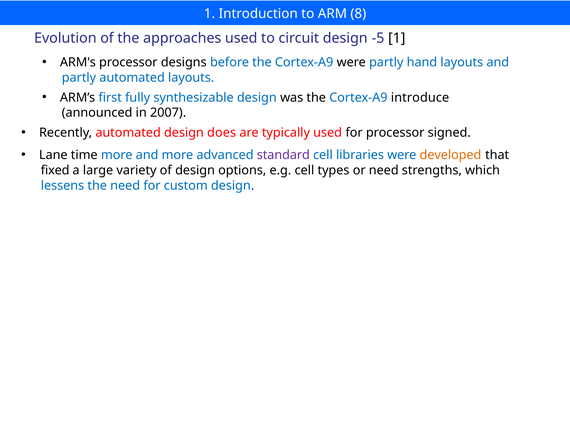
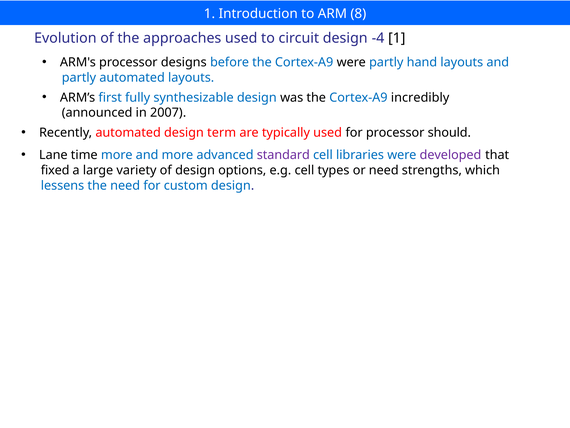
-5: -5 -> -4 (378, 38)
introduce: introduce -> incredibly (420, 97)
does: does -> term (222, 132)
signed: signed -> should (449, 132)
developed colour: orange -> purple (450, 155)
